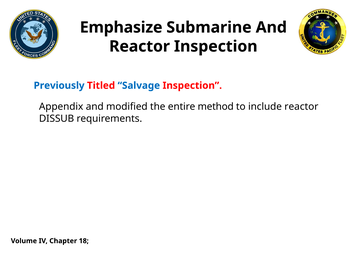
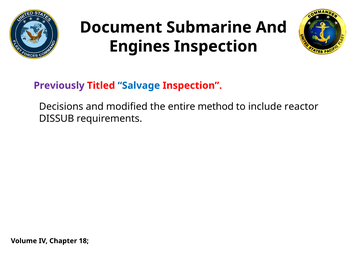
Emphasize: Emphasize -> Document (121, 27)
Reactor: Reactor -> Engines (140, 46)
Previously colour: blue -> purple (59, 85)
Appendix: Appendix -> Decisions (61, 106)
